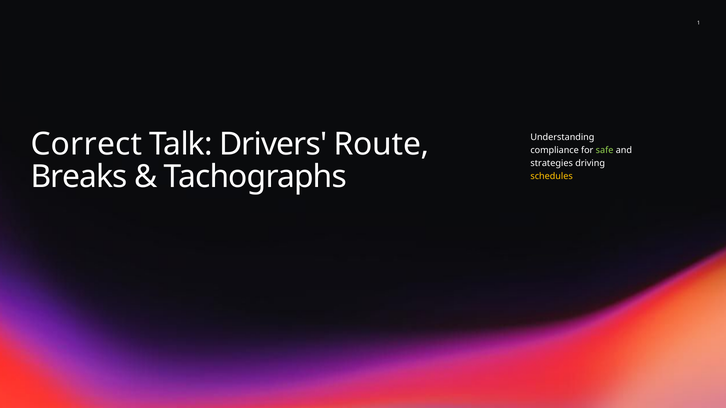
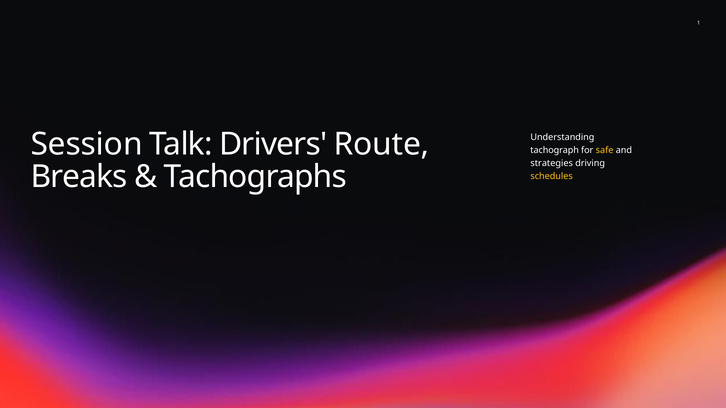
Correct: Correct -> Session (87, 145)
compliance: compliance -> tachograph (555, 150)
safe colour: light green -> yellow (605, 150)
